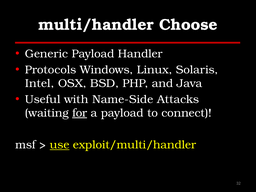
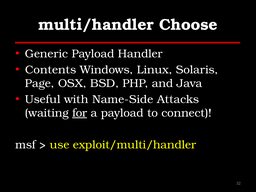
Protocols: Protocols -> Contents (51, 70)
Intel: Intel -> Page (40, 83)
use underline: present -> none (60, 145)
